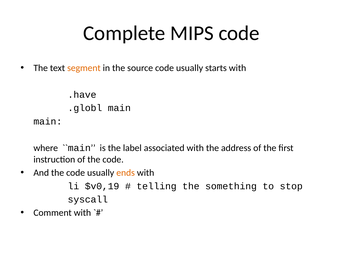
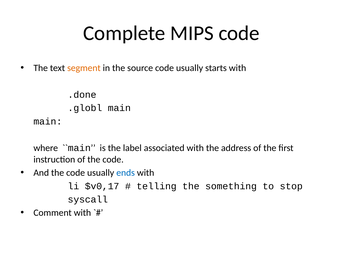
.have: .have -> .done (82, 95)
ends colour: orange -> blue (126, 173)
$v0,19: $v0,19 -> $v0,17 (102, 186)
